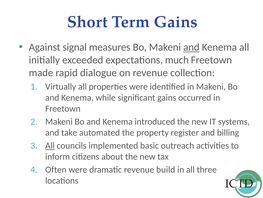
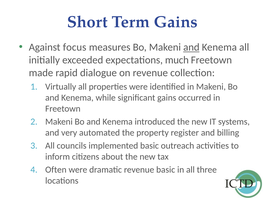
signal: signal -> focus (75, 47)
take: take -> very (69, 132)
All underline: present -> none (50, 145)
revenue build: build -> basic (166, 169)
